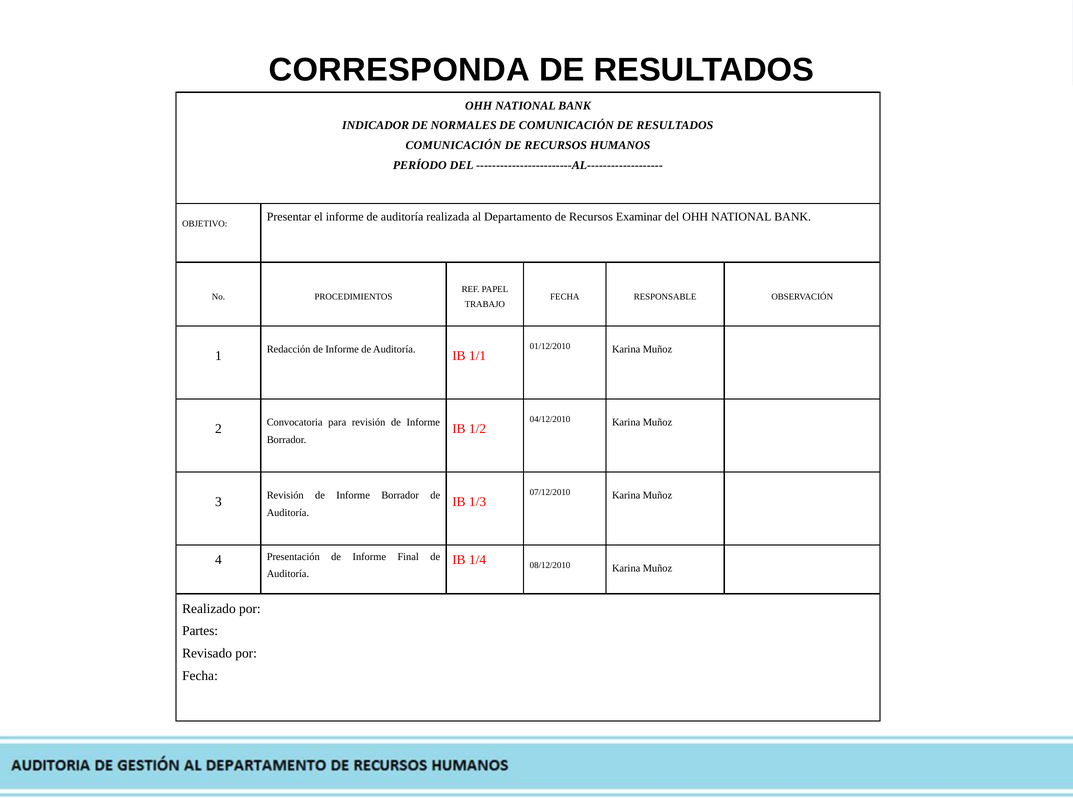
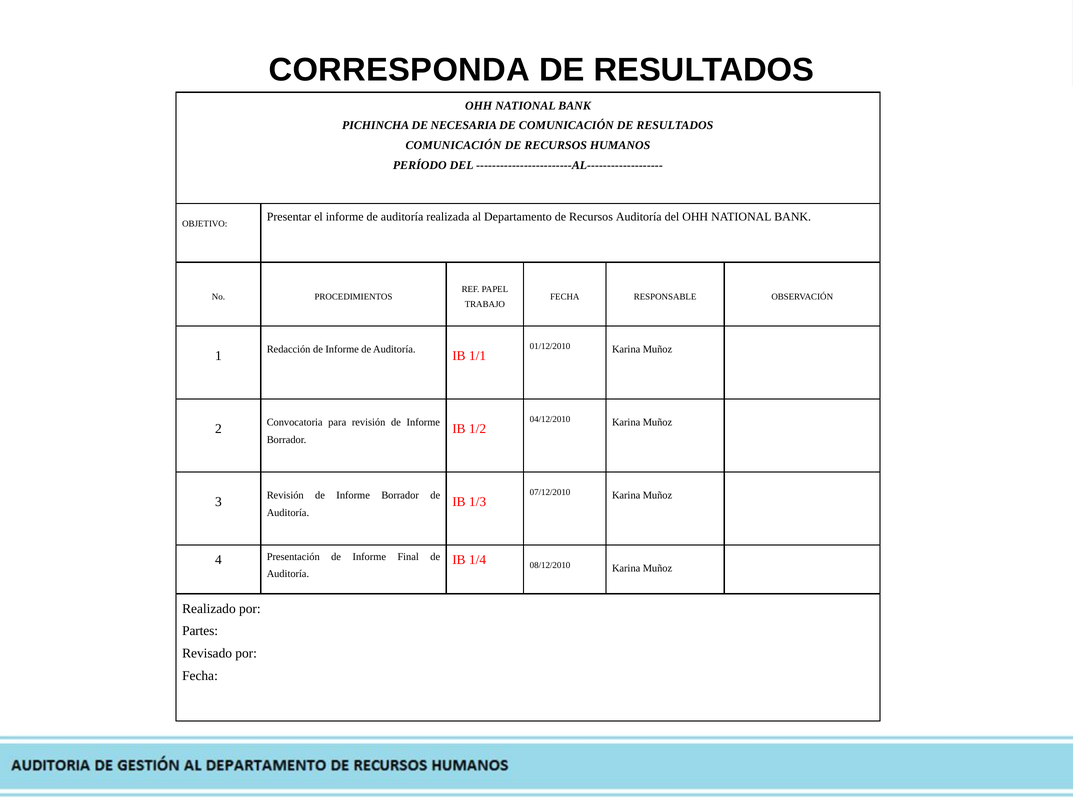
INDICADOR: INDICADOR -> PICHINCHA (376, 125)
NORMALES: NORMALES -> NECESARIA (464, 125)
Recursos Examinar: Examinar -> Auditoría (639, 217)
